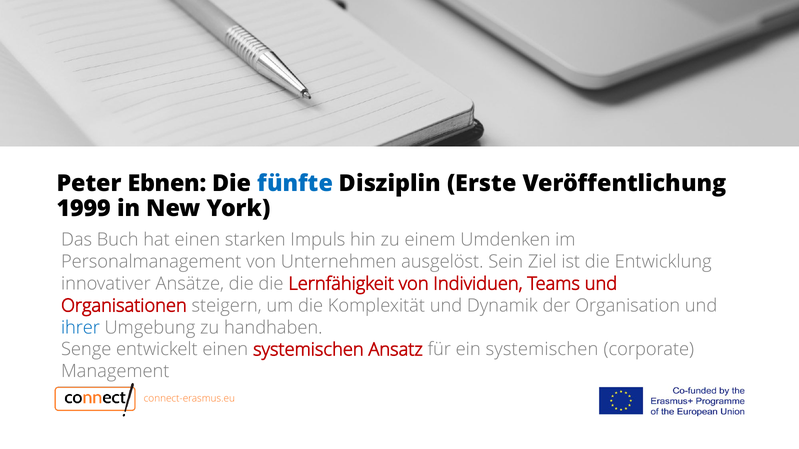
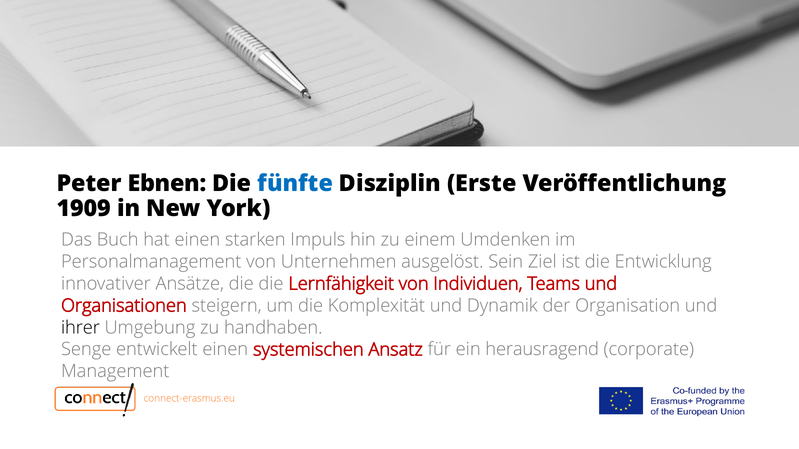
1999: 1999 -> 1909 (84, 209)
ihrer colour: blue -> black (80, 328)
ein systemischen: systemischen -> herausragend (542, 350)
